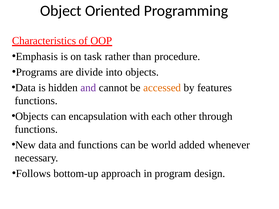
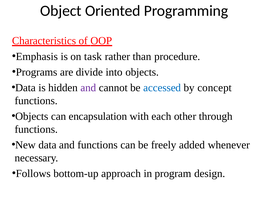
accessed colour: orange -> blue (162, 88)
features: features -> concept (215, 88)
world: world -> freely (164, 145)
